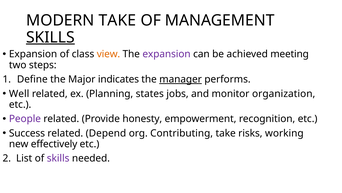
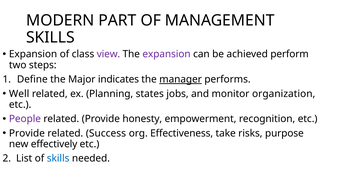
MODERN TAKE: TAKE -> PART (117, 20)
SKILLS underline: present -> none (50, 37)
view colour: orange -> purple (108, 54)
meeting: meeting -> perform (290, 54)
Success: Success -> Provide (27, 133)
Depend: Depend -> Success (106, 133)
Contributing: Contributing -> Effectiveness (182, 133)
working: working -> purpose (284, 133)
skills colour: purple -> blue (58, 158)
